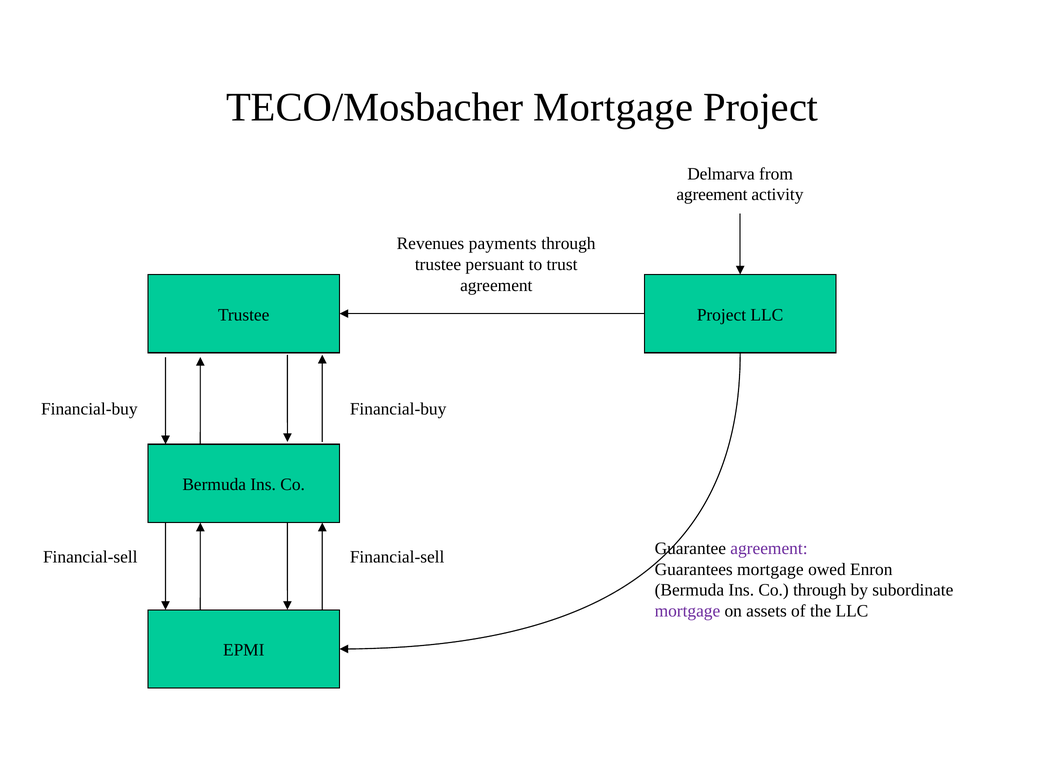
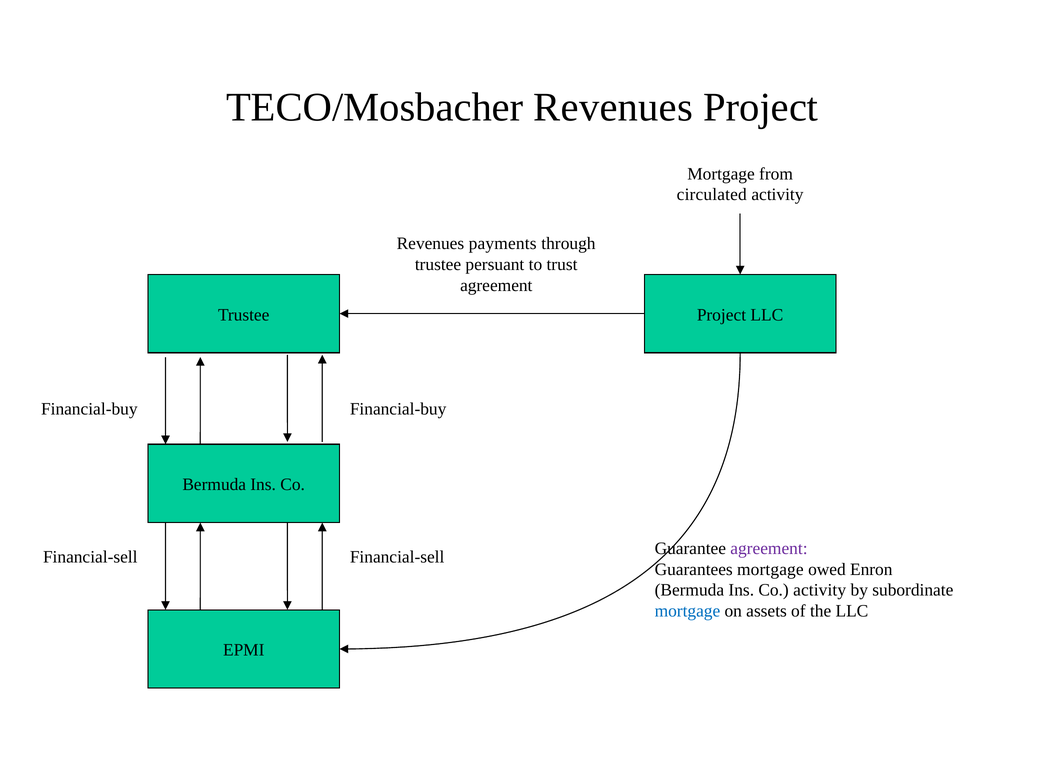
TECO/Mosbacher Mortgage: Mortgage -> Revenues (613, 107)
Delmarva: Delmarva -> Mortgage (721, 174)
agreement: agreement -> circulated (712, 195)
Co through: through -> activity (820, 590)
mortgage colour: purple -> blue (687, 611)
